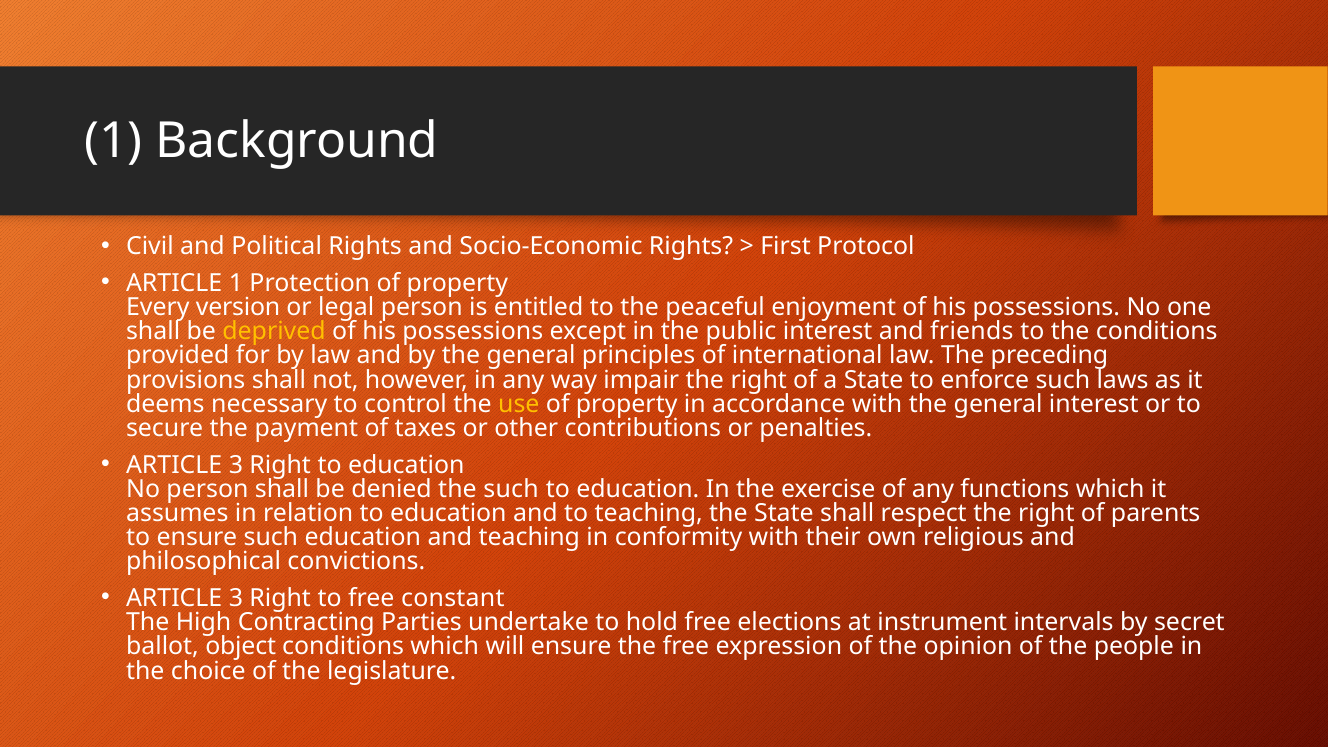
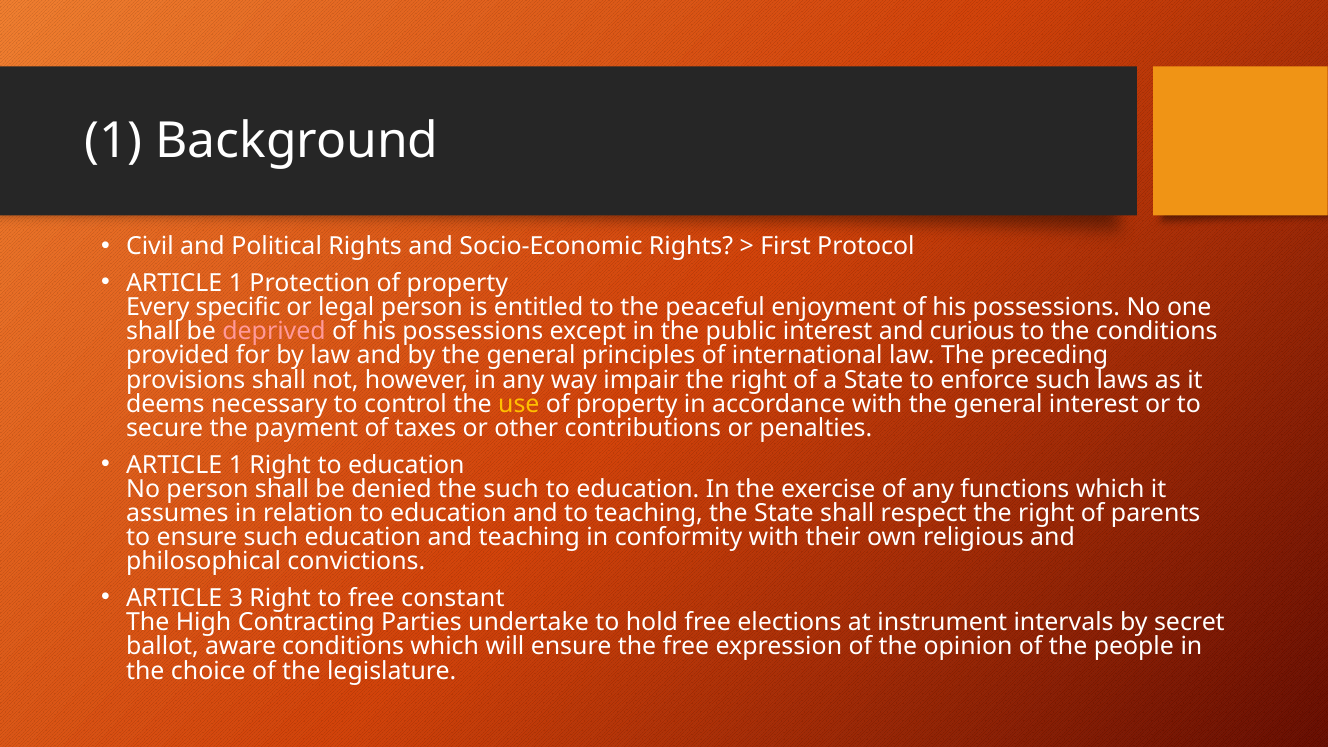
version: version -> specific (238, 307)
deprived colour: yellow -> pink (274, 331)
friends: friends -> curious (972, 331)
3: 3 -> 1 (236, 465)
object: object -> aware (241, 647)
